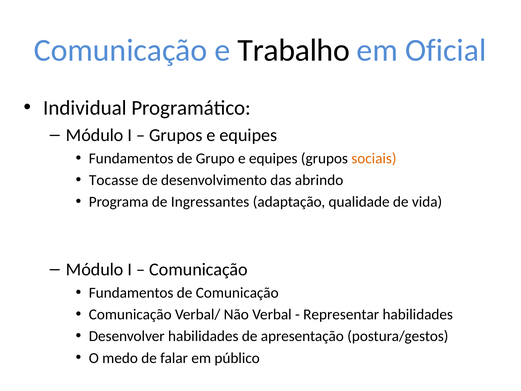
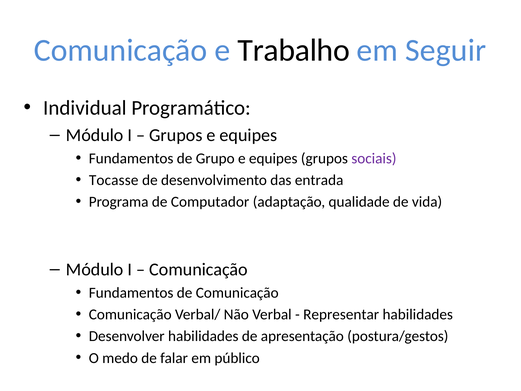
Oficial: Oficial -> Seguir (446, 50)
sociais colour: orange -> purple (374, 158)
abrindo: abrindo -> entrada (319, 180)
Ingressantes: Ingressantes -> Computador (210, 202)
